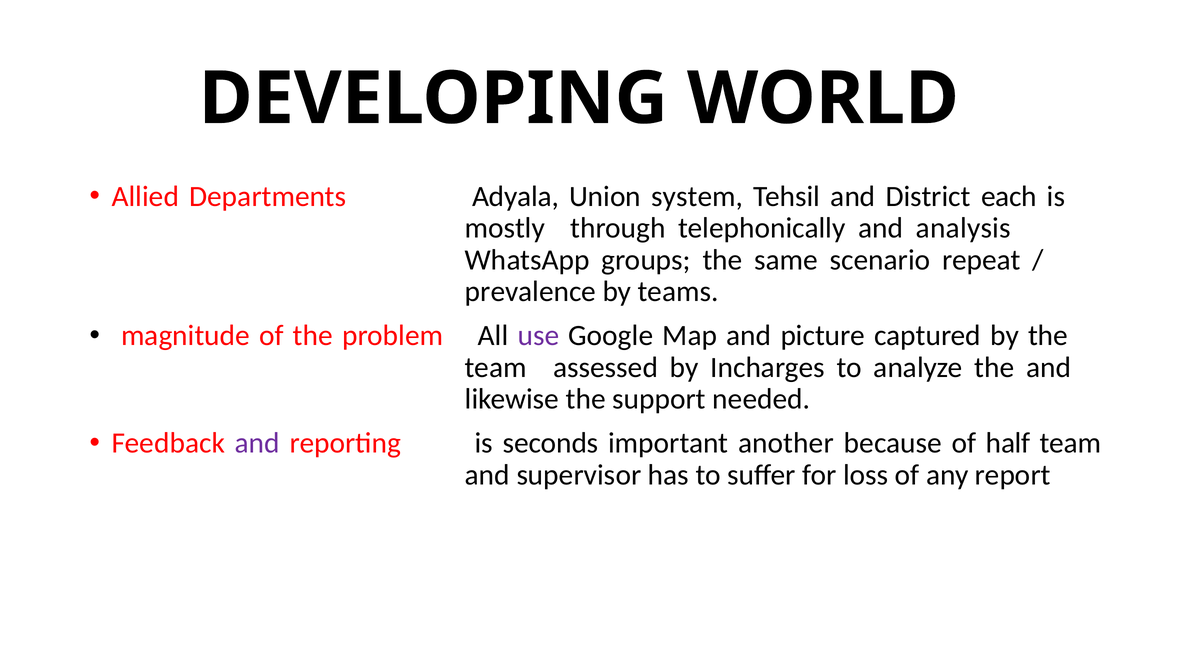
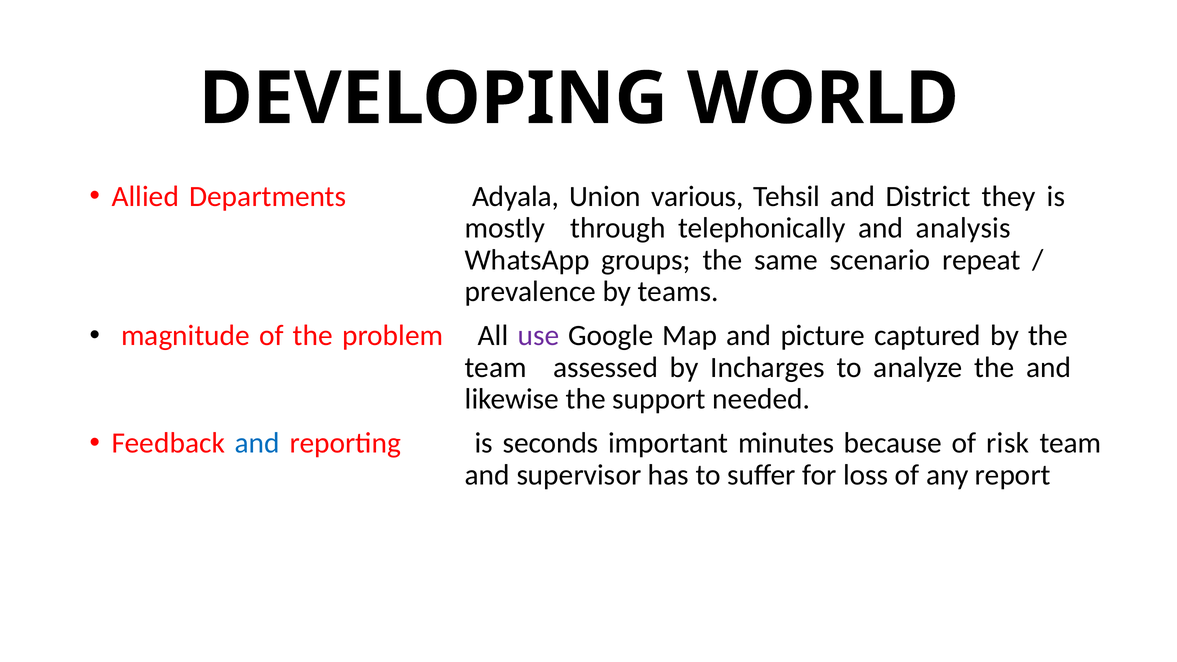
system: system -> various (697, 196)
each: each -> they (1009, 196)
and colour: purple -> blue (257, 443)
another: another -> minutes (786, 443)
half: half -> risk (1008, 443)
